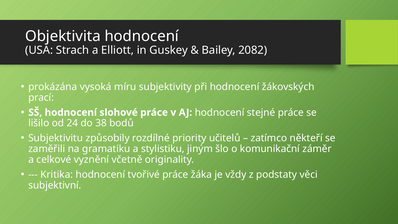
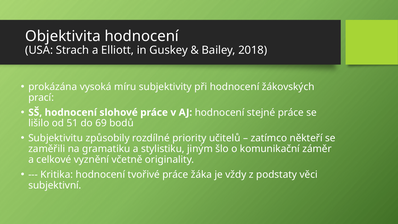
2082: 2082 -> 2018 (253, 50)
24: 24 -> 51 (72, 123)
38: 38 -> 69 (101, 123)
